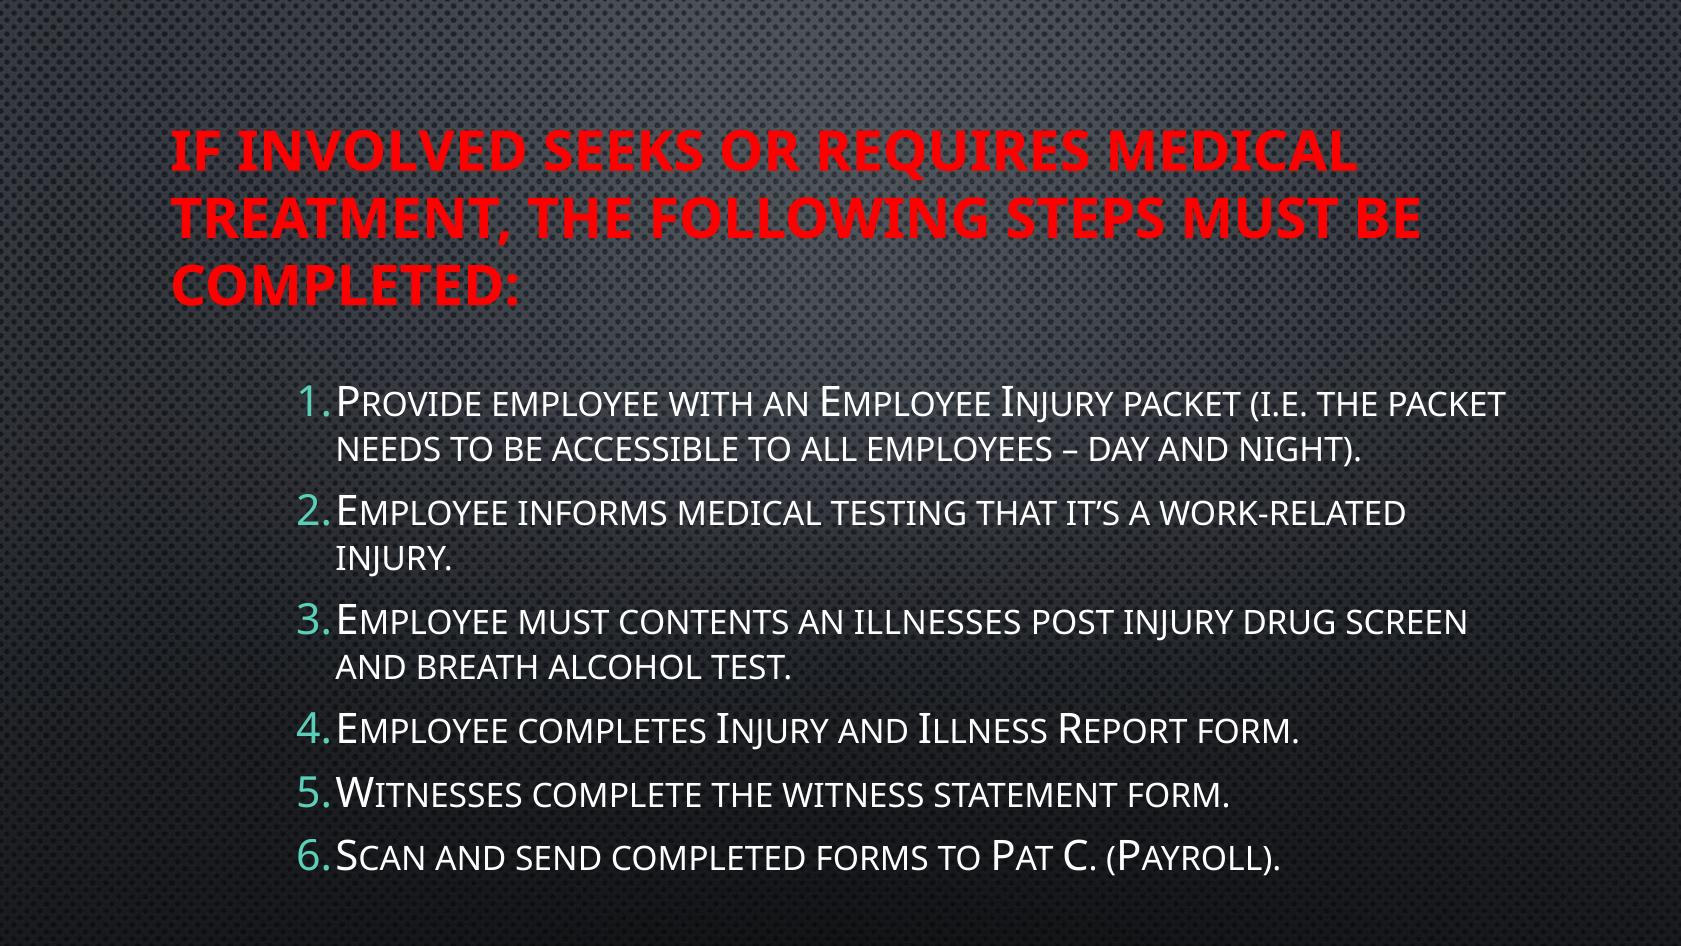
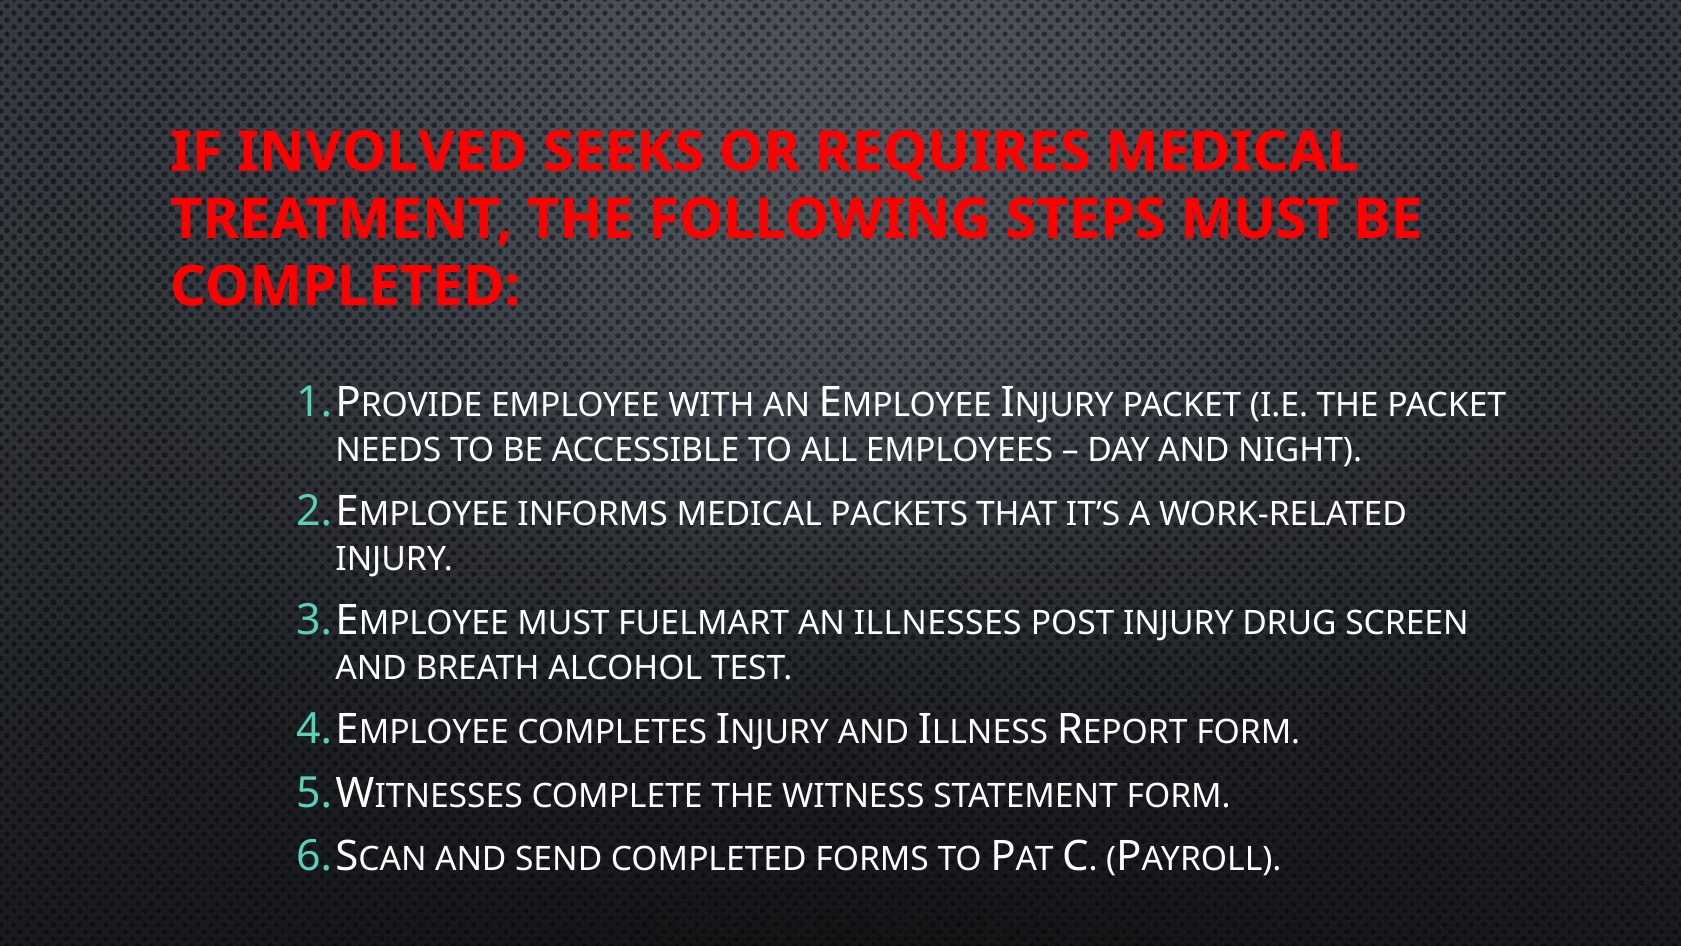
TESTING: TESTING -> PACKETS (899, 514)
CONTENTS: CONTENTS -> FUELMART (704, 623)
